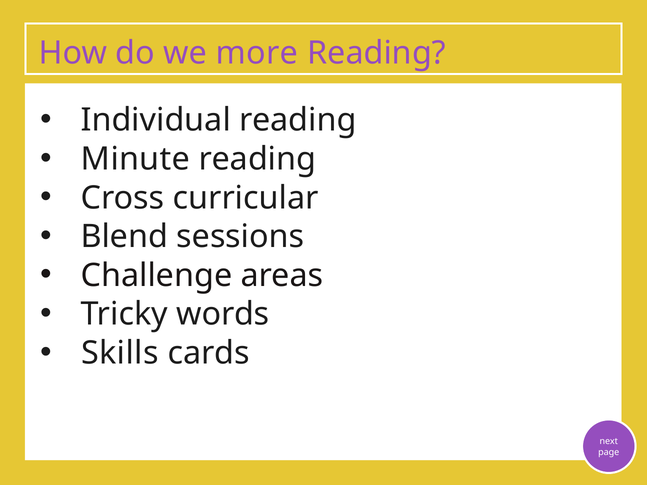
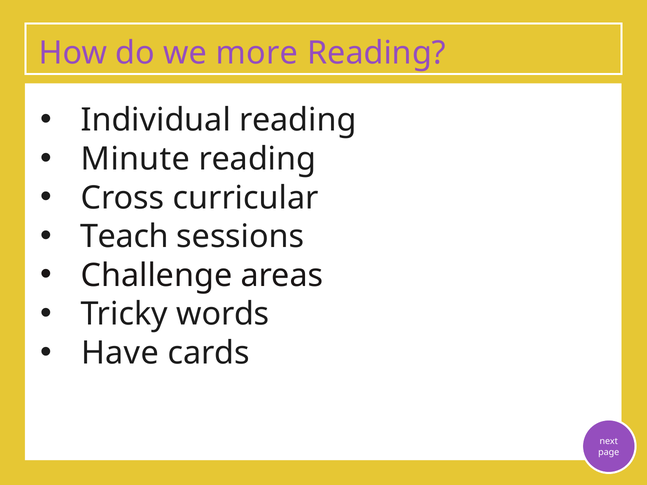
Blend: Blend -> Teach (124, 237)
Skills: Skills -> Have (120, 353)
